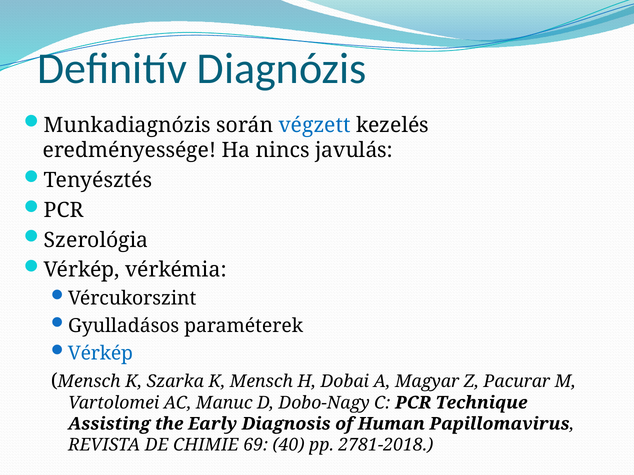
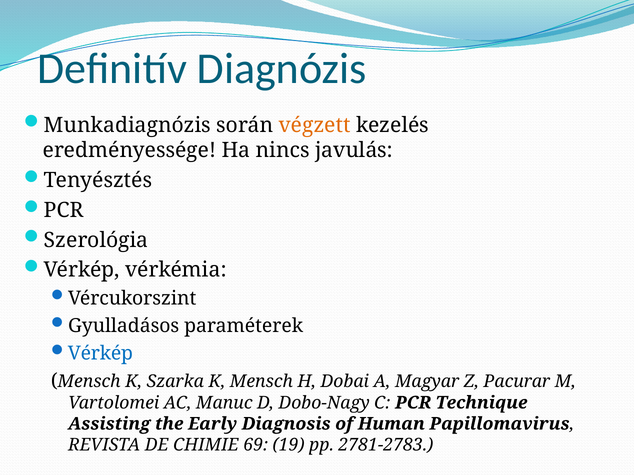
végzett colour: blue -> orange (315, 125)
40: 40 -> 19 (289, 445)
2781-2018: 2781-2018 -> 2781-2783 (386, 445)
